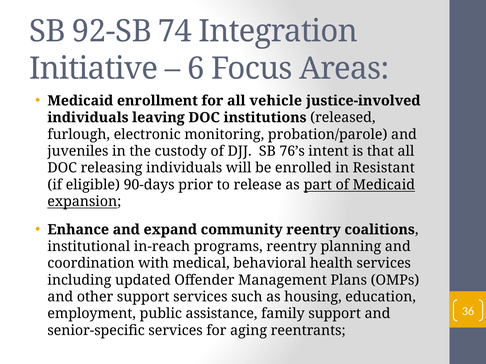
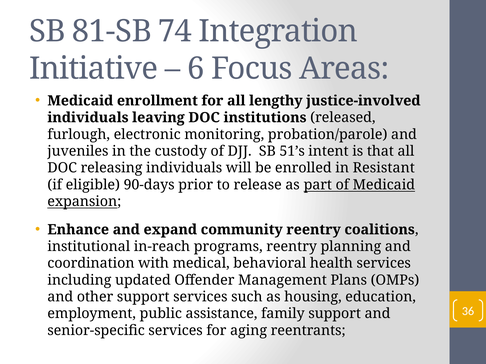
92-SB: 92-SB -> 81-SB (112, 31)
vehicle: vehicle -> lengthy (276, 101)
76’s: 76’s -> 51’s (292, 151)
